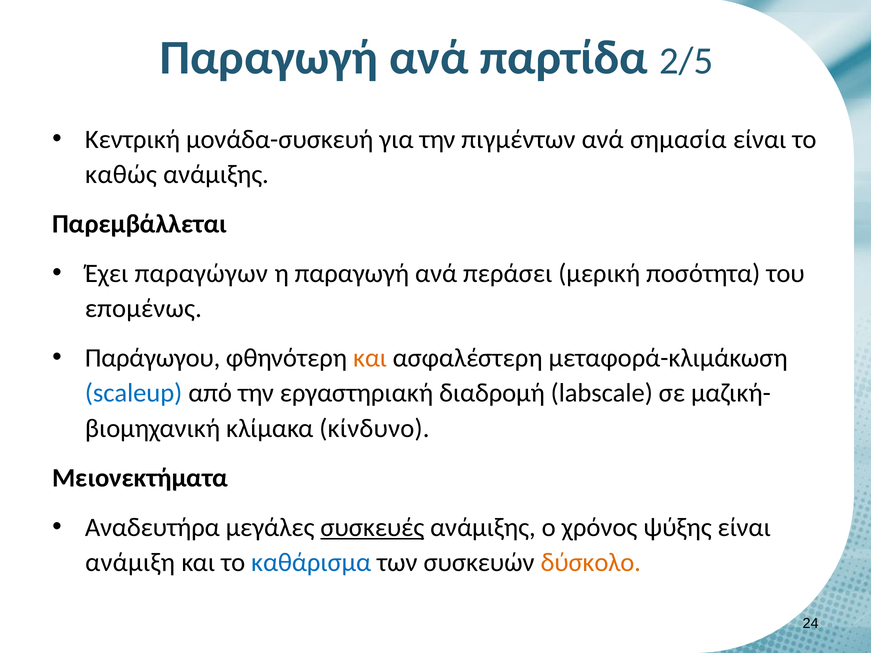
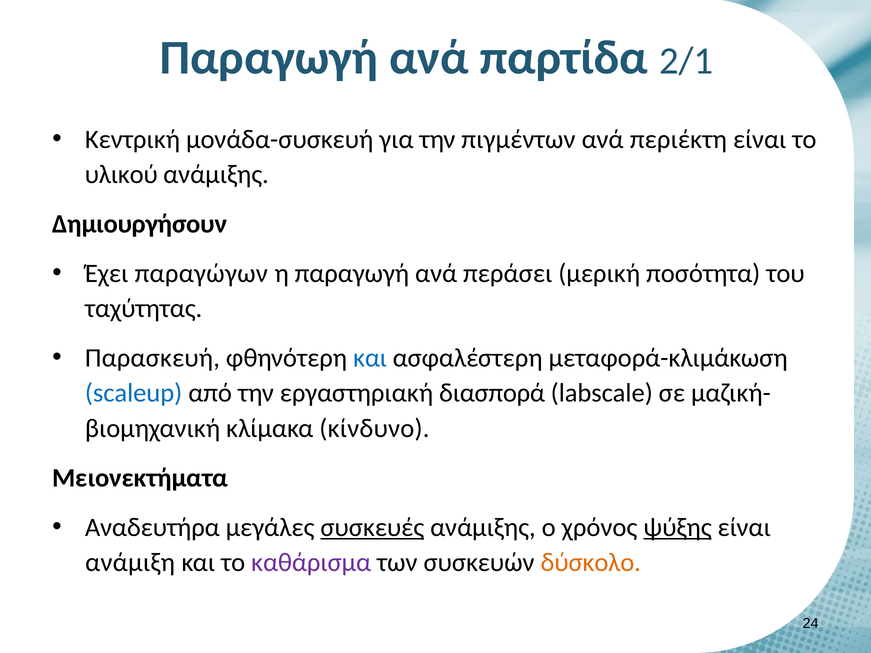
2/5: 2/5 -> 2/1 (686, 61)
σημασία: σημασία -> περιέκτη (678, 139)
καθώς: καθώς -> υλικού (121, 174)
Παρεμβάλλεται: Παρεμβάλλεται -> Δημιουργήσουν (140, 224)
επομένως: επομένως -> ταχύτητας (144, 309)
Παράγωγου: Παράγωγου -> Παρασκευή (152, 358)
και colour: orange -> blue (370, 358)
διαδρομή: διαδρομή -> διασπορά (492, 393)
ψύξης underline: none -> present (678, 528)
καθάρισμα colour: blue -> purple (311, 563)
